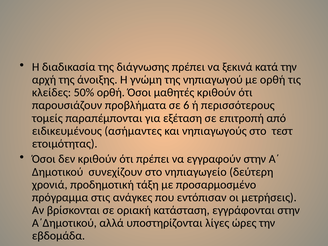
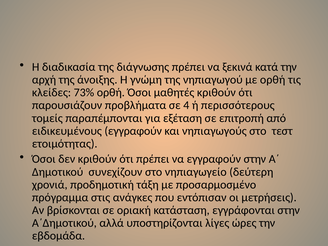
50%: 50% -> 73% (84, 93)
6: 6 -> 4 (186, 105)
ειδικευμένους ασήμαντες: ασήμαντες -> εγγραφούν (133, 131)
